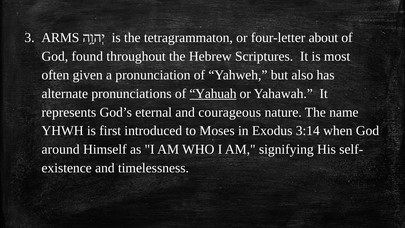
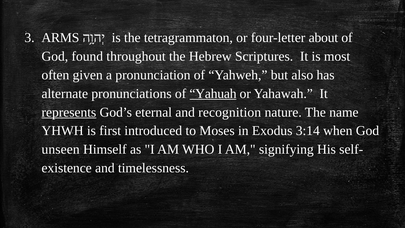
represents underline: none -> present (69, 112)
courageous: courageous -> recognition (230, 112)
around: around -> unseen (61, 149)
